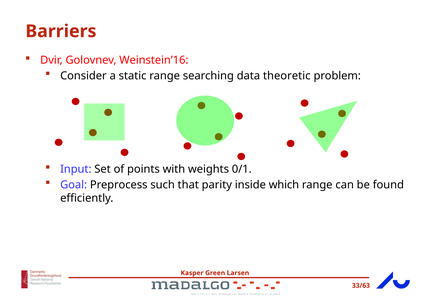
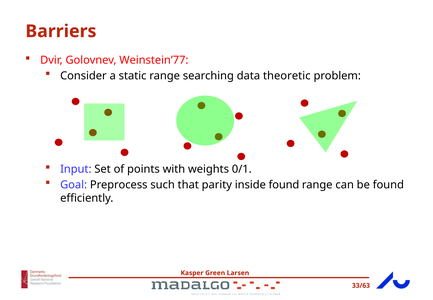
Weinstein’16: Weinstein’16 -> Weinstein’77 (154, 60)
inside which: which -> found (284, 185)
